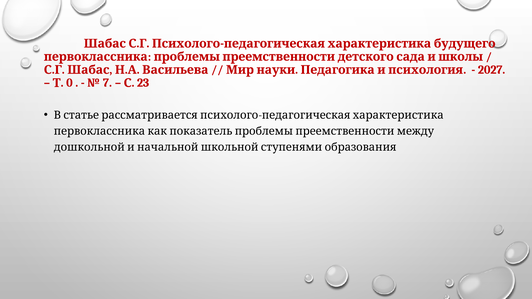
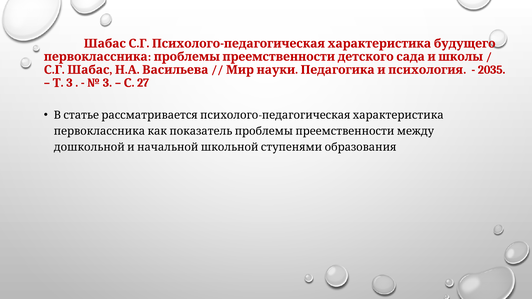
2027: 2027 -> 2035 (492, 70)
0: 0 -> 3 (69, 83)
7: 7 -> 3 (107, 83)
23: 23 -> 27 (143, 83)
